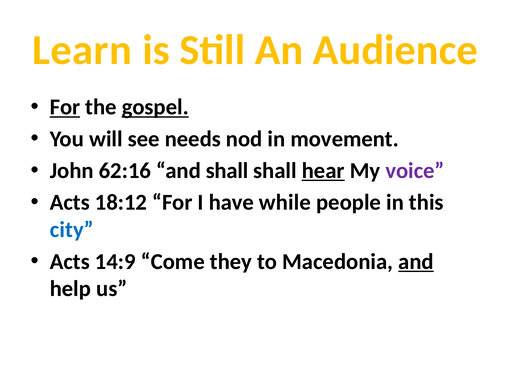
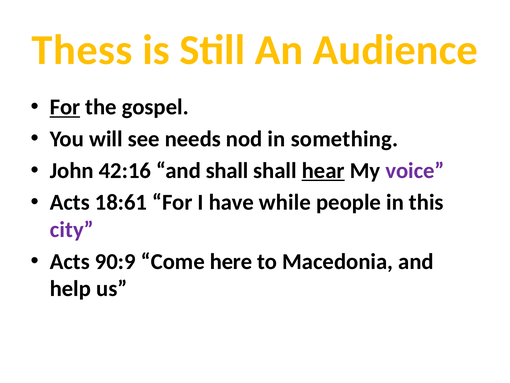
Learn: Learn -> Thess (82, 50)
gospel underline: present -> none (155, 107)
movement: movement -> something (344, 139)
62:16: 62:16 -> 42:16 (125, 170)
18:12: 18:12 -> 18:61 (121, 202)
city colour: blue -> purple (72, 229)
14:9: 14:9 -> 90:9 (115, 261)
they: they -> here (231, 261)
and underline: present -> none (416, 261)
